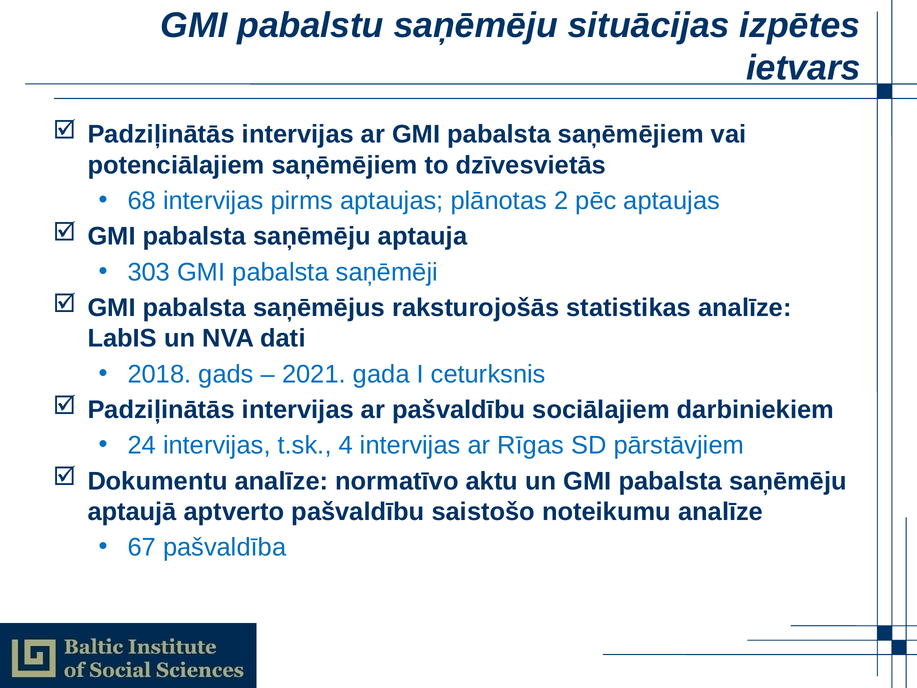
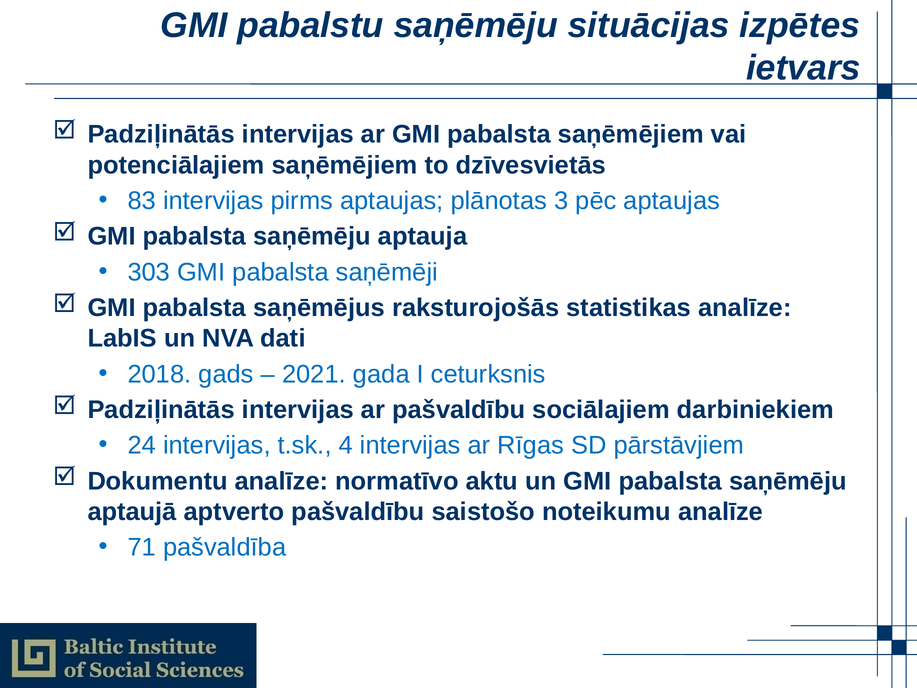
68: 68 -> 83 (142, 201)
2: 2 -> 3 (561, 201)
67: 67 -> 71 (142, 547)
